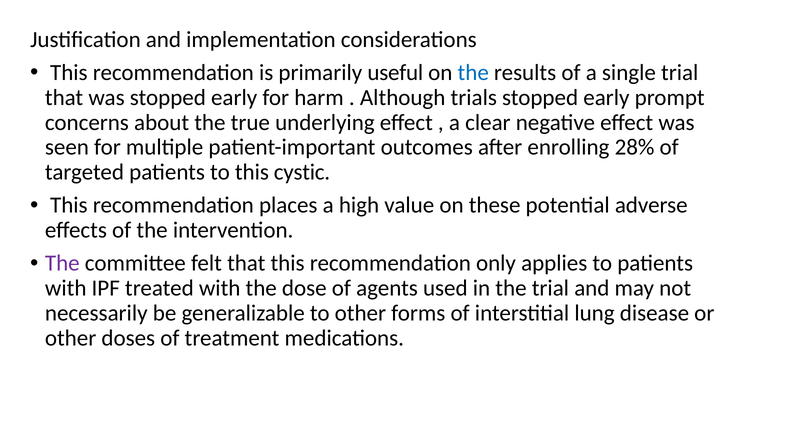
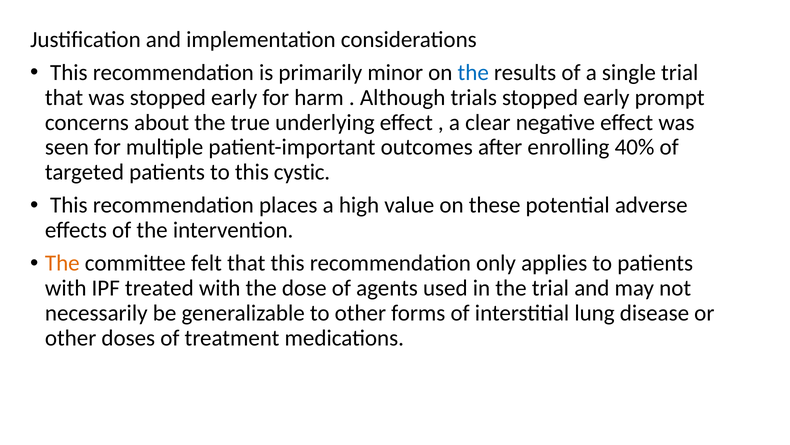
useful: useful -> minor (395, 73)
28%: 28% -> 40% (635, 147)
The colour: purple -> orange (62, 263)
